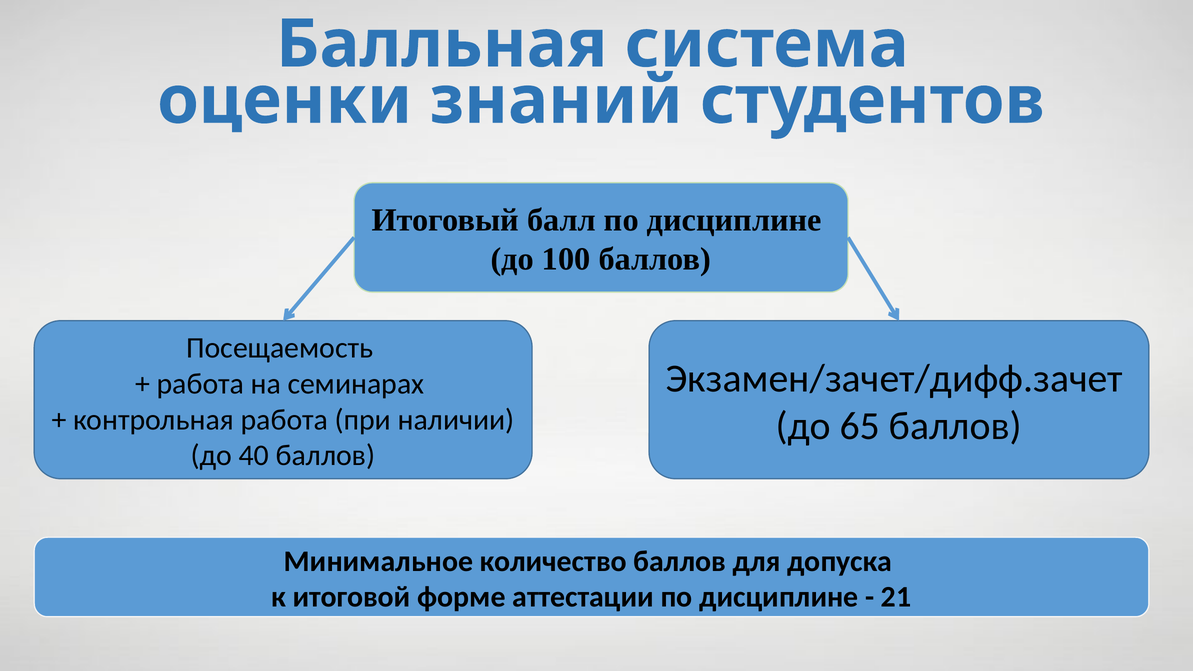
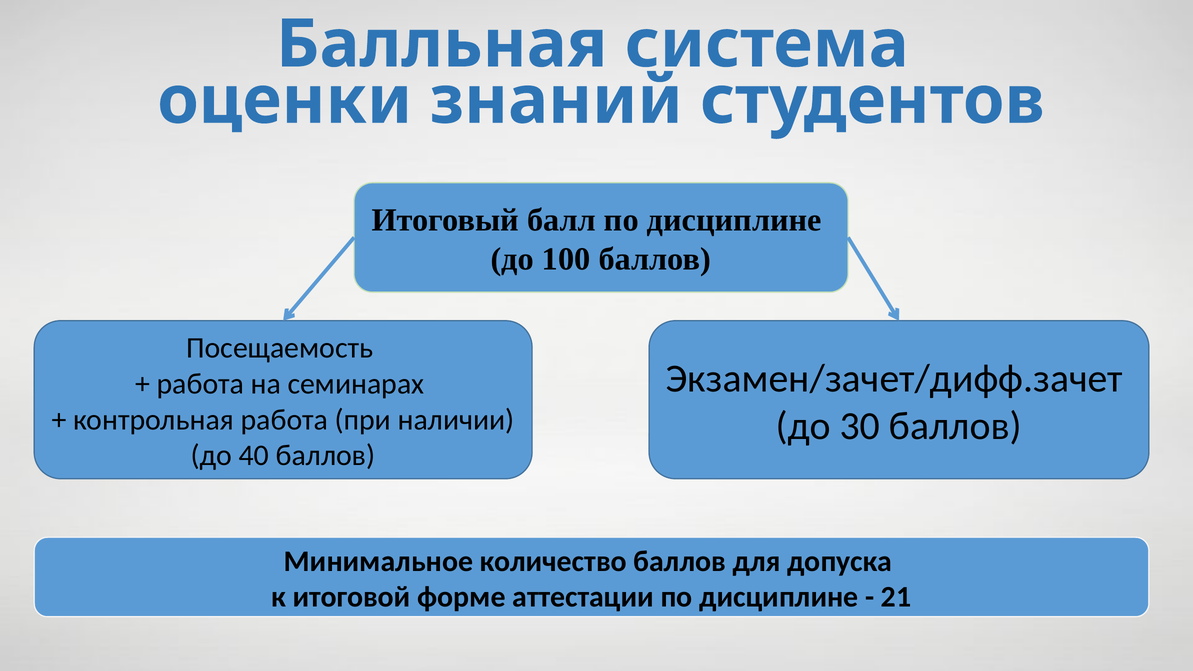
65: 65 -> 30 (860, 426)
